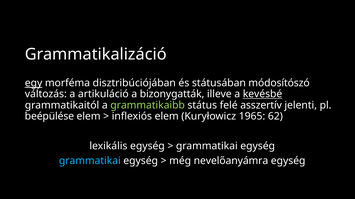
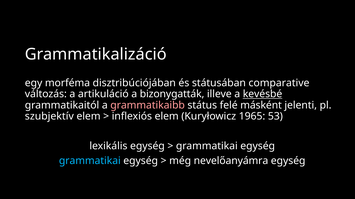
egy underline: present -> none (34, 83)
módosítószó: módosítószó -> comparative (279, 83)
grammatikaibb colour: light green -> pink (148, 105)
asszertív: asszertív -> másként (261, 105)
beépülése: beépülése -> szubjektív (49, 117)
62: 62 -> 53 (275, 117)
